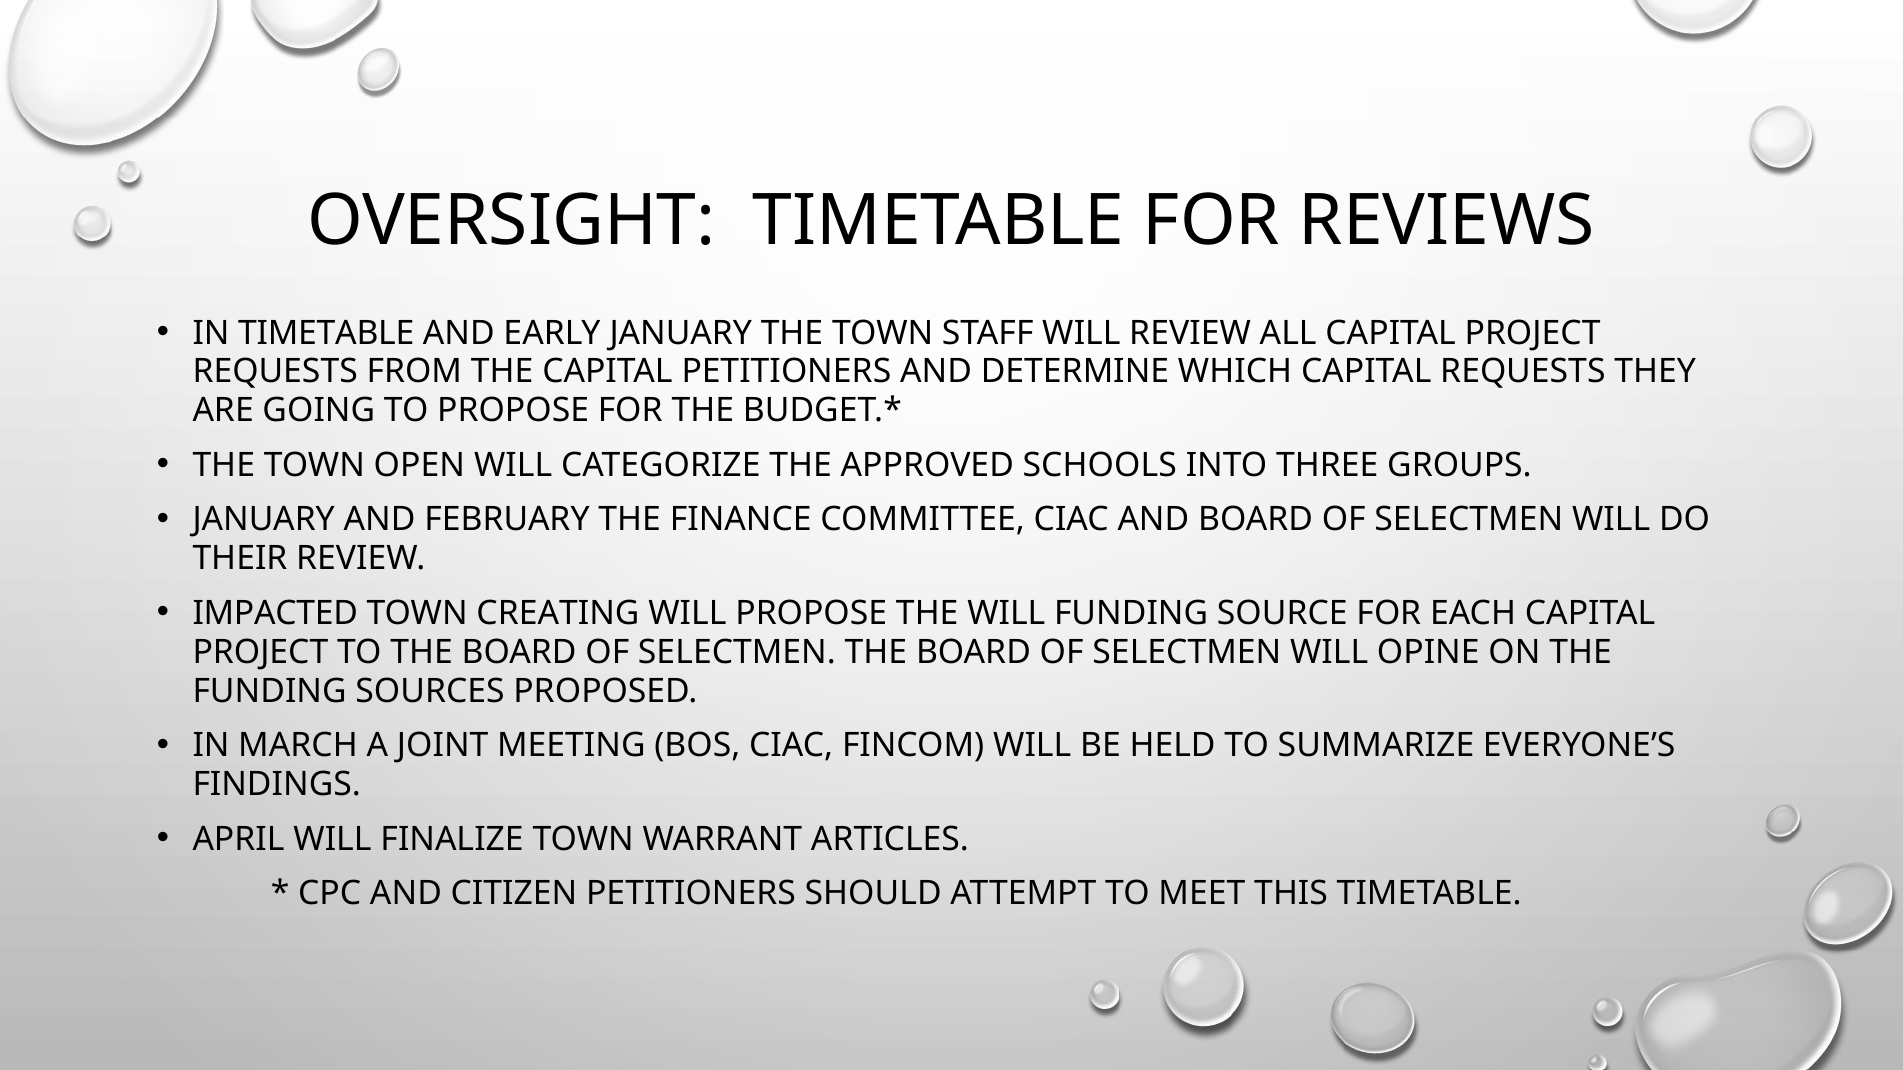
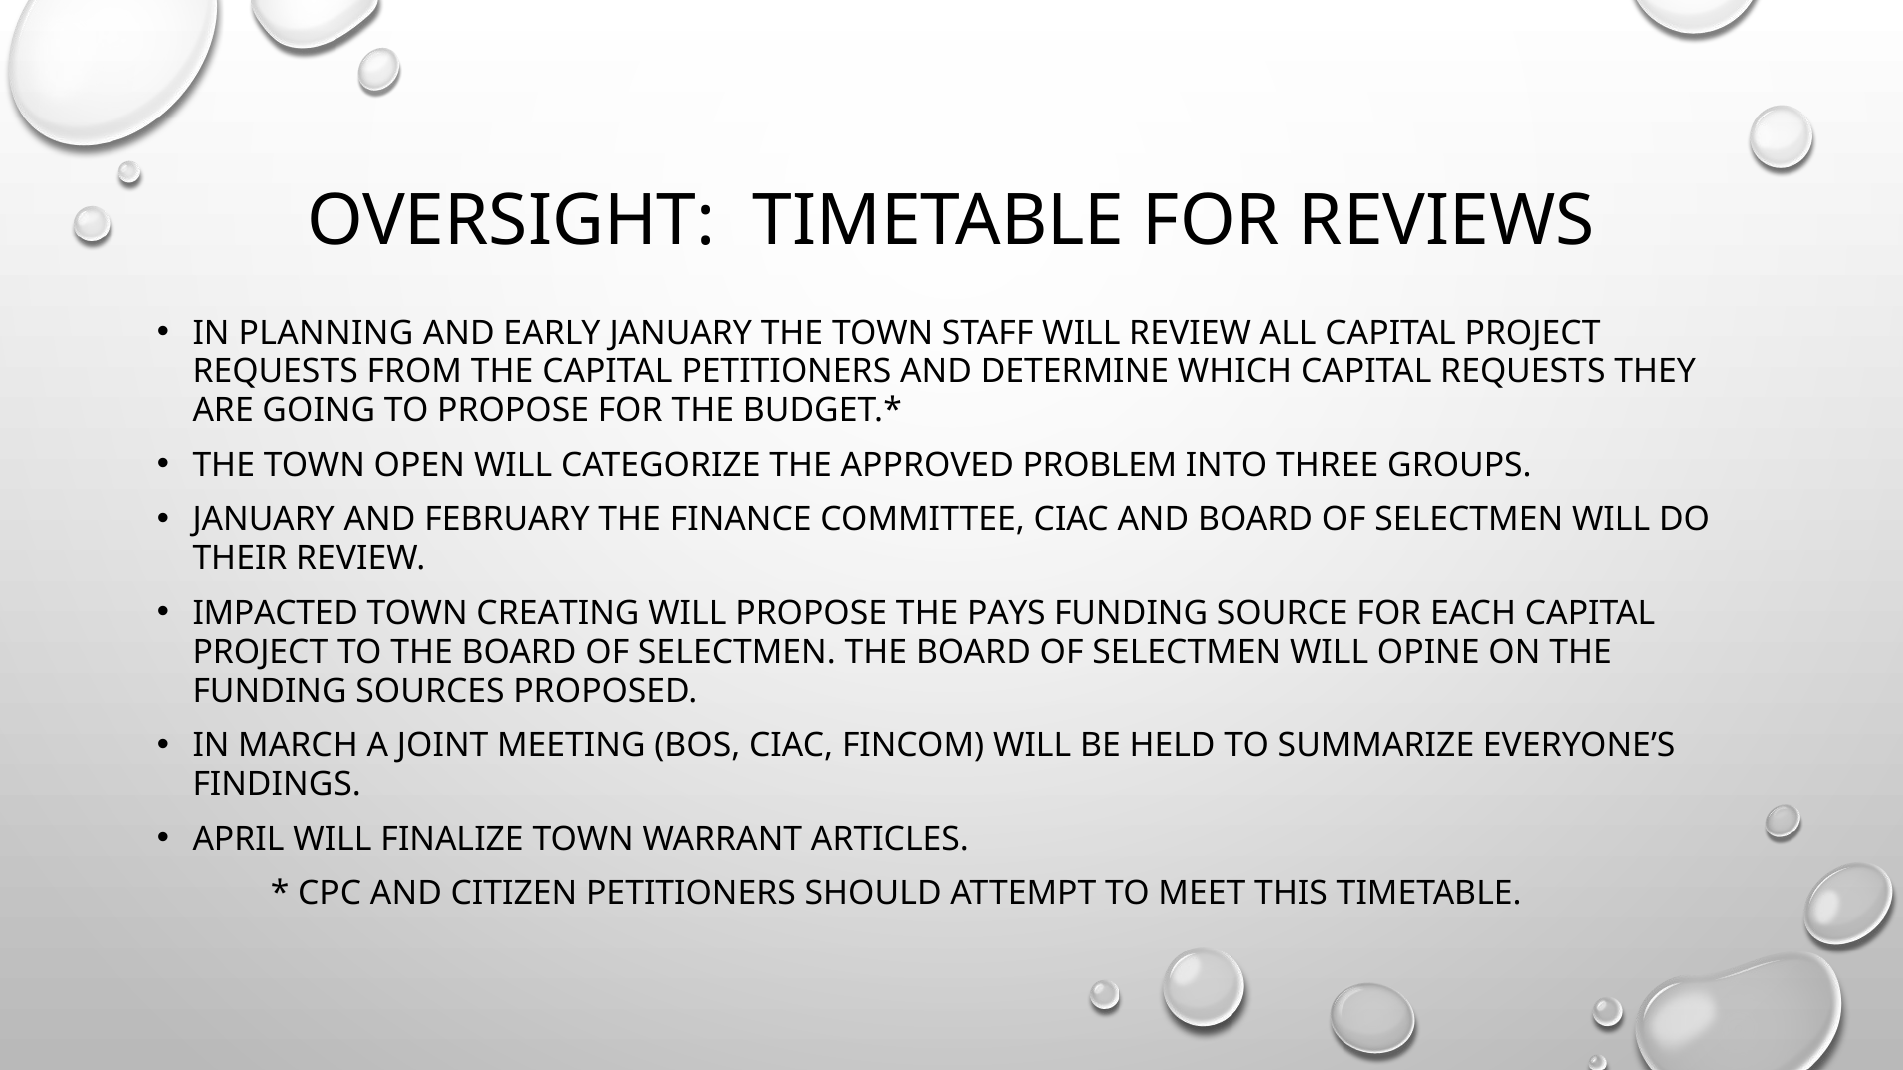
IN TIMETABLE: TIMETABLE -> PLANNING (326, 333)
SCHOOLS: SCHOOLS -> PROBLEM (1100, 465)
THE WILL: WILL -> PAYS (1006, 614)
